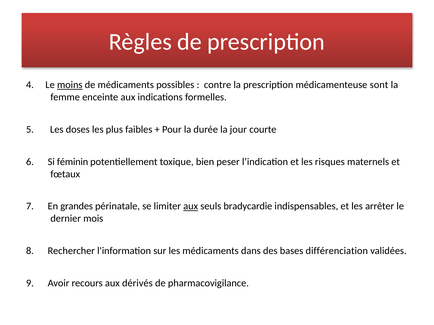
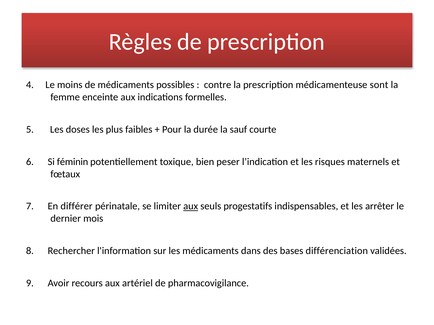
moins underline: present -> none (70, 85)
jour: jour -> sauf (238, 130)
grandes: grandes -> différer (77, 207)
bradycardie: bradycardie -> progestatifs (248, 207)
dérivés: dérivés -> artériel (137, 284)
